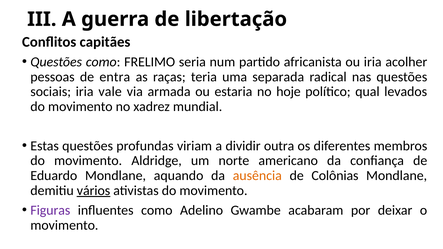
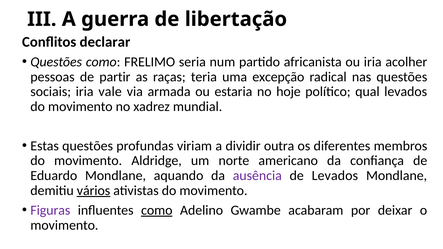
capitães: capitães -> declarar (105, 42)
entra: entra -> partir (115, 77)
separada: separada -> excepção (278, 77)
ausência colour: orange -> purple (257, 176)
de Colônias: Colônias -> Levados (335, 176)
como underline: none -> present (157, 210)
